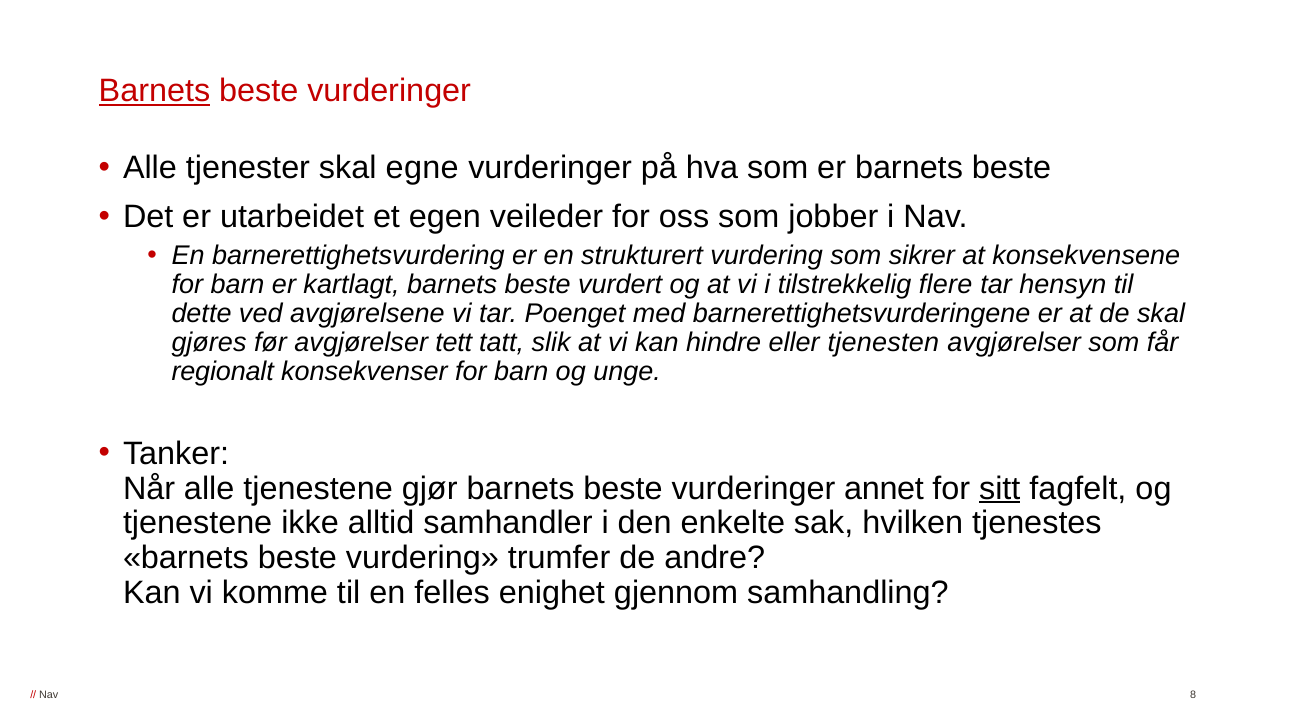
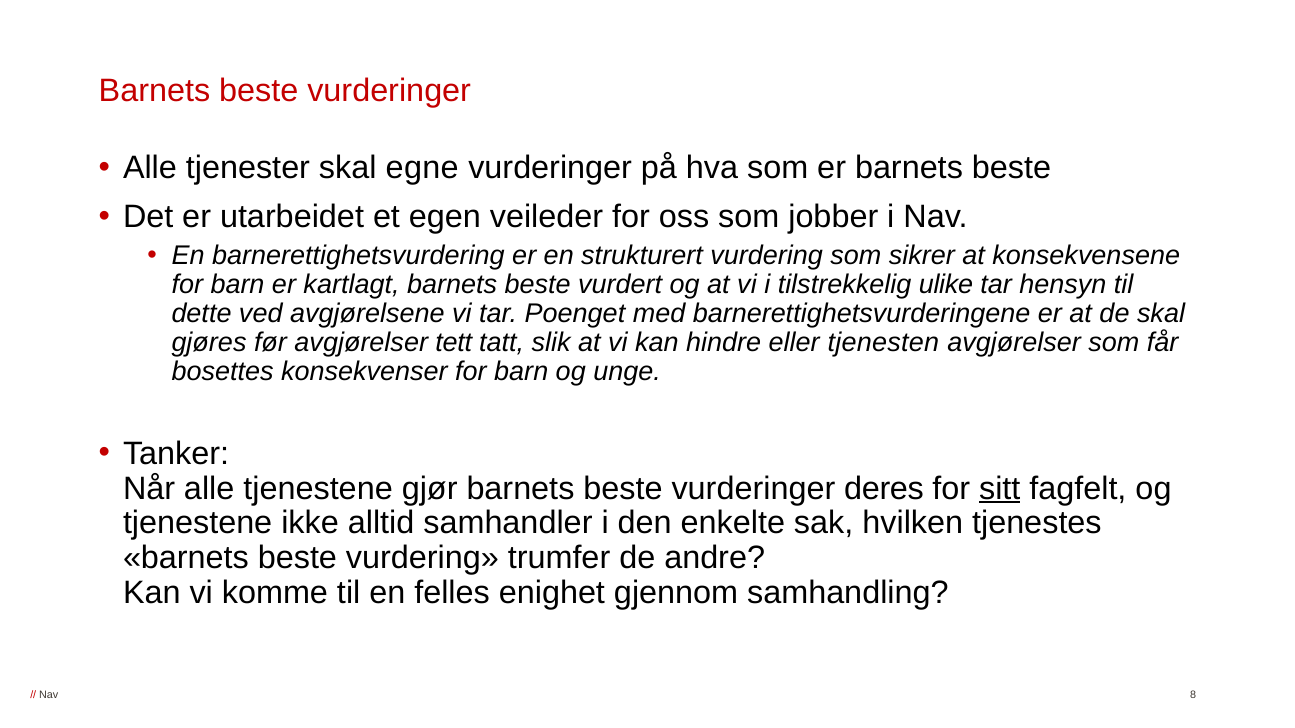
Barnets underline: present -> none (154, 91)
flere: flere -> ulike (946, 285)
regionalt: regionalt -> bosettes (223, 372)
annet: annet -> deres (884, 489)
